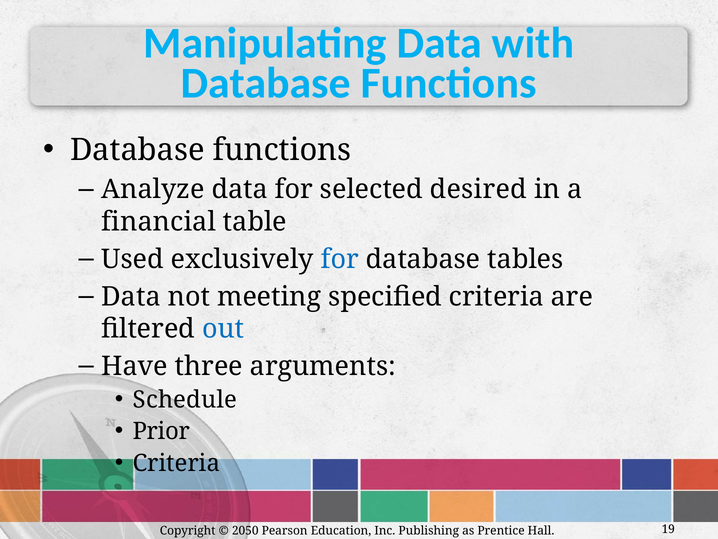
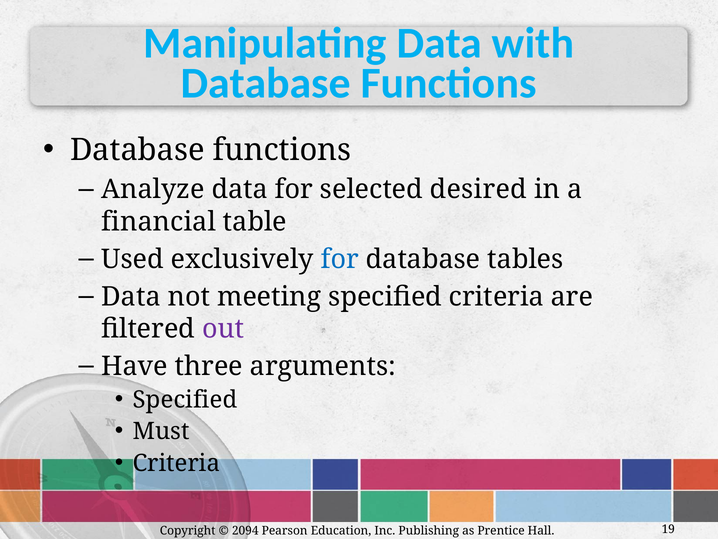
out colour: blue -> purple (223, 329)
Schedule: Schedule -> Specified (185, 399)
Prior: Prior -> Must (161, 431)
2050: 2050 -> 2094 (245, 530)
